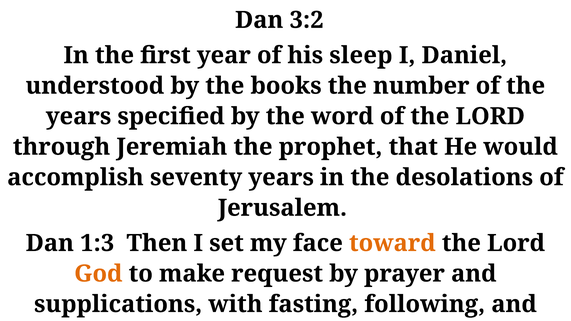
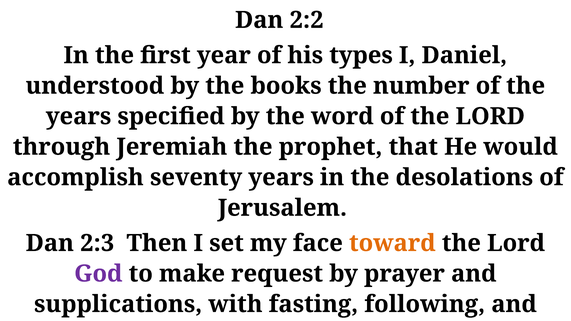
3:2: 3:2 -> 2:2 (307, 20)
sleep: sleep -> types (361, 55)
1:3: 1:3 -> 2:3 (97, 243)
God colour: orange -> purple (98, 274)
